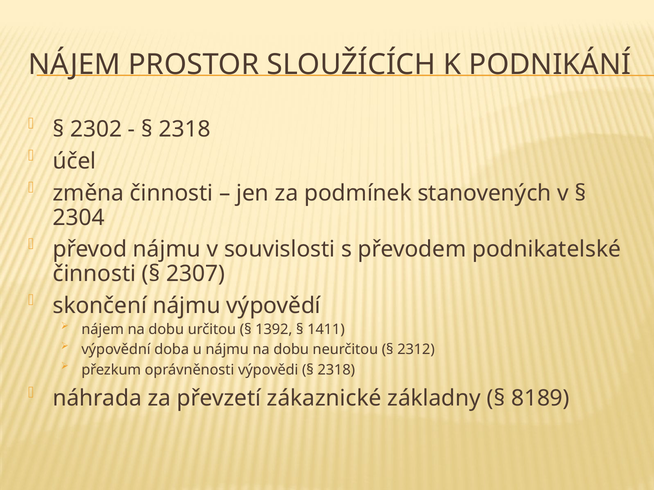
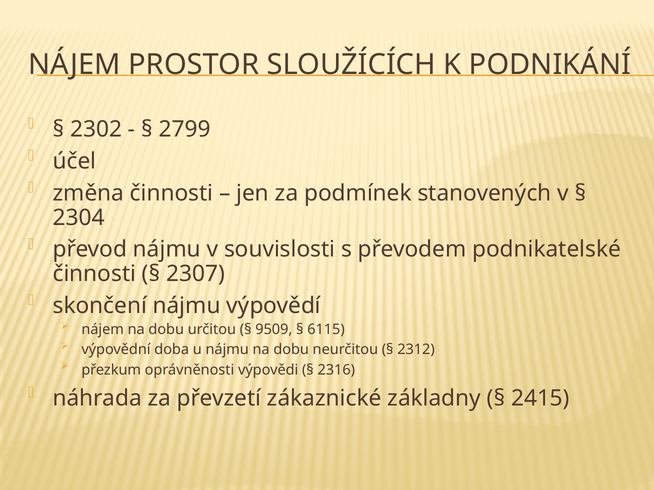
2318: 2318 -> 2799 (185, 130)
1392: 1392 -> 9509 (274, 330)
1411: 1411 -> 6115 (326, 330)
2318: 2318 -> 2316 (336, 370)
8189: 8189 -> 2415 (540, 399)
